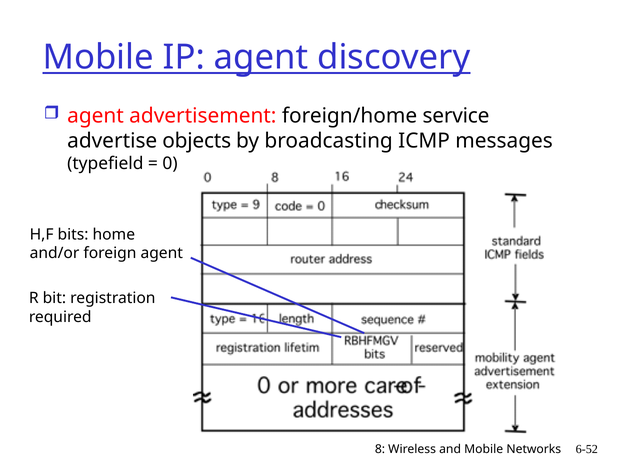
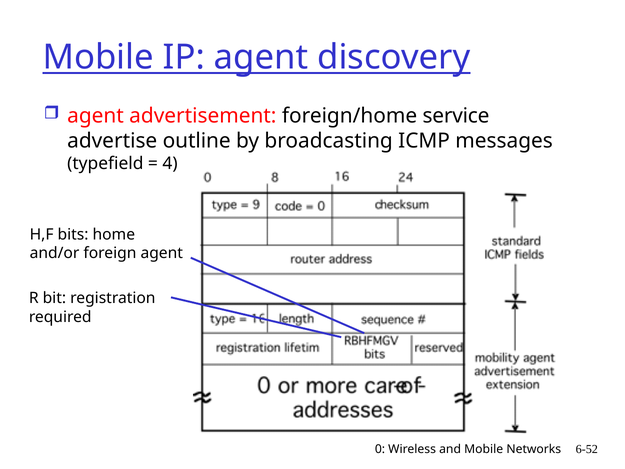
objects: objects -> outline (197, 141)
0: 0 -> 4 (170, 163)
8: 8 -> 0 (380, 449)
